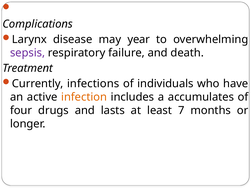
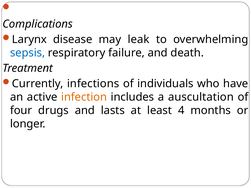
year: year -> leak (139, 40)
sepsis colour: purple -> blue (28, 53)
accumulates: accumulates -> auscultation (201, 97)
7: 7 -> 4 (181, 111)
